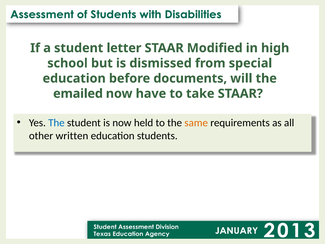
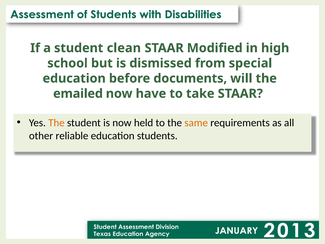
letter: letter -> clean (124, 48)
The colour: blue -> orange (56, 123)
written: written -> reliable (72, 136)
